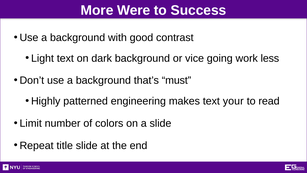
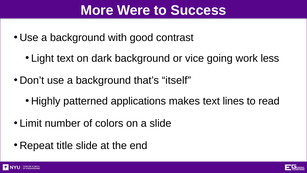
must: must -> itself (176, 80)
engineering: engineering -> applications (138, 101)
your: your -> lines (233, 101)
